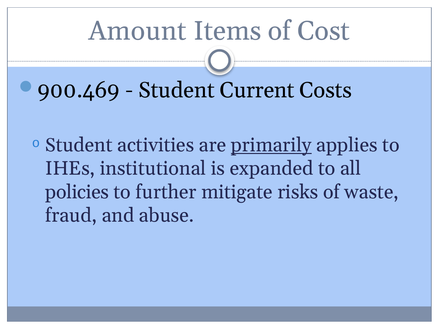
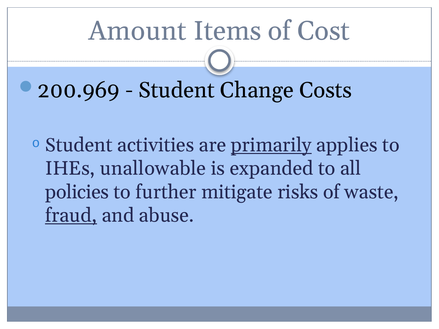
900.469: 900.469 -> 200.969 (79, 90)
Current: Current -> Change (257, 90)
institutional: institutional -> unallowable (153, 169)
fraud underline: none -> present (71, 216)
